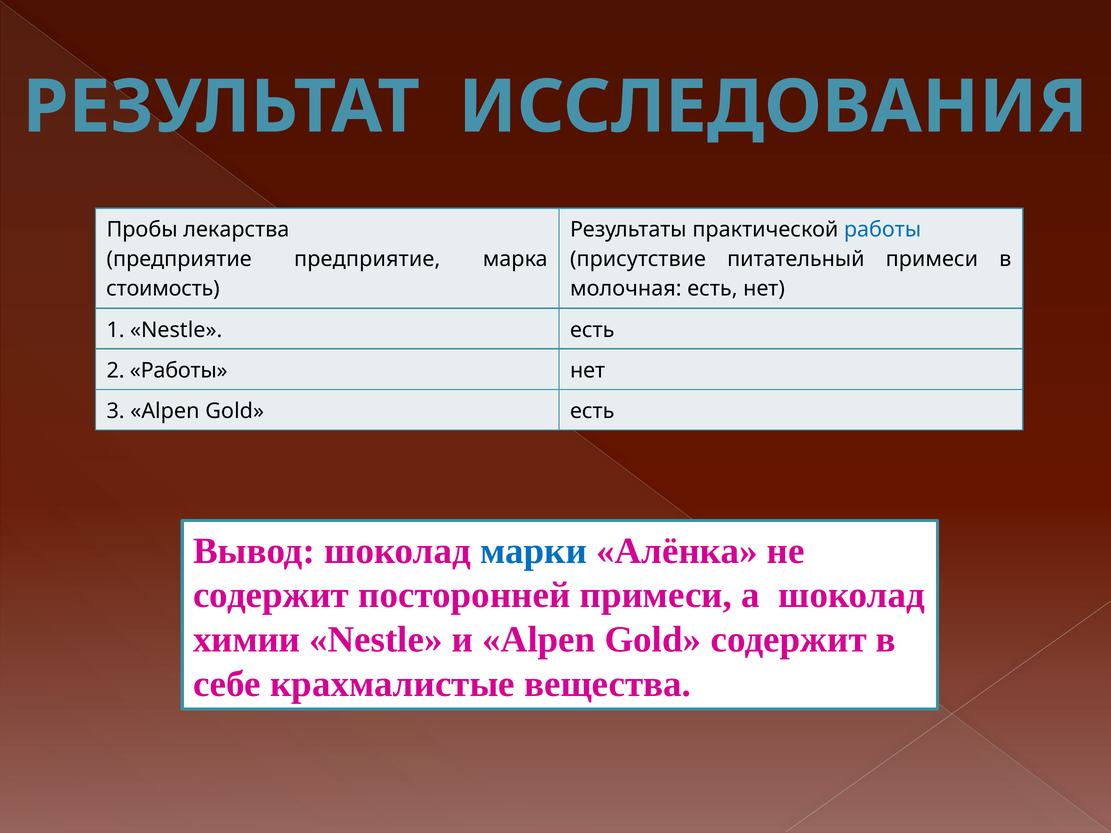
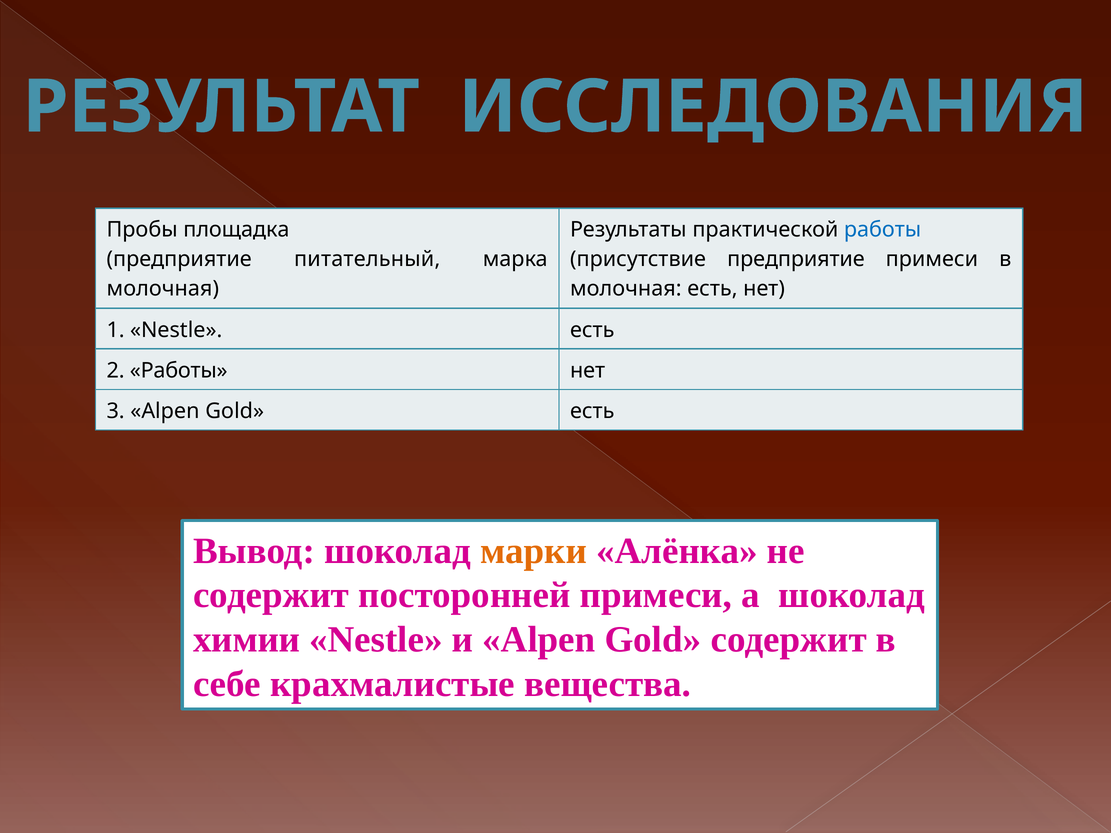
лекарства: лекарства -> площадка (236, 230)
предприятие предприятие: предприятие -> питательный (367, 259)
присутствие питательный: питательный -> предприятие (796, 259)
стоимость: стоимость -> молочная (163, 289)
марки colour: blue -> orange (534, 551)
